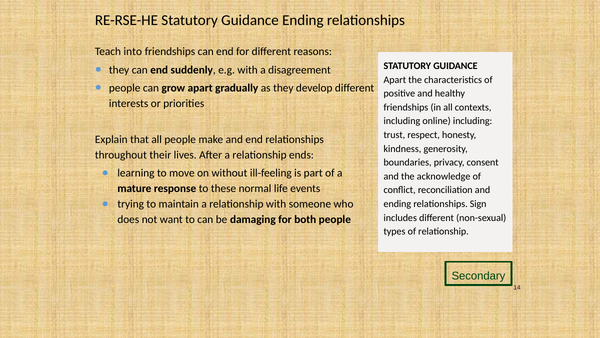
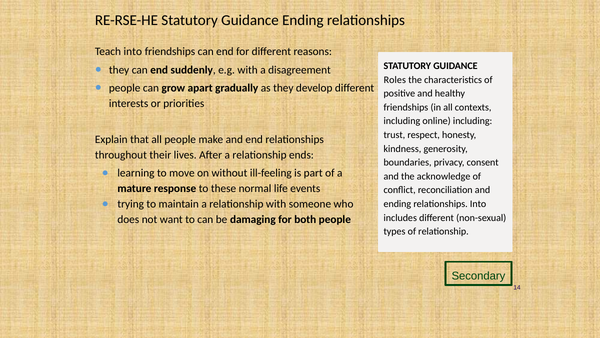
Apart: Apart -> Roles (395, 80)
relationships Sign: Sign -> Into (478, 204)
